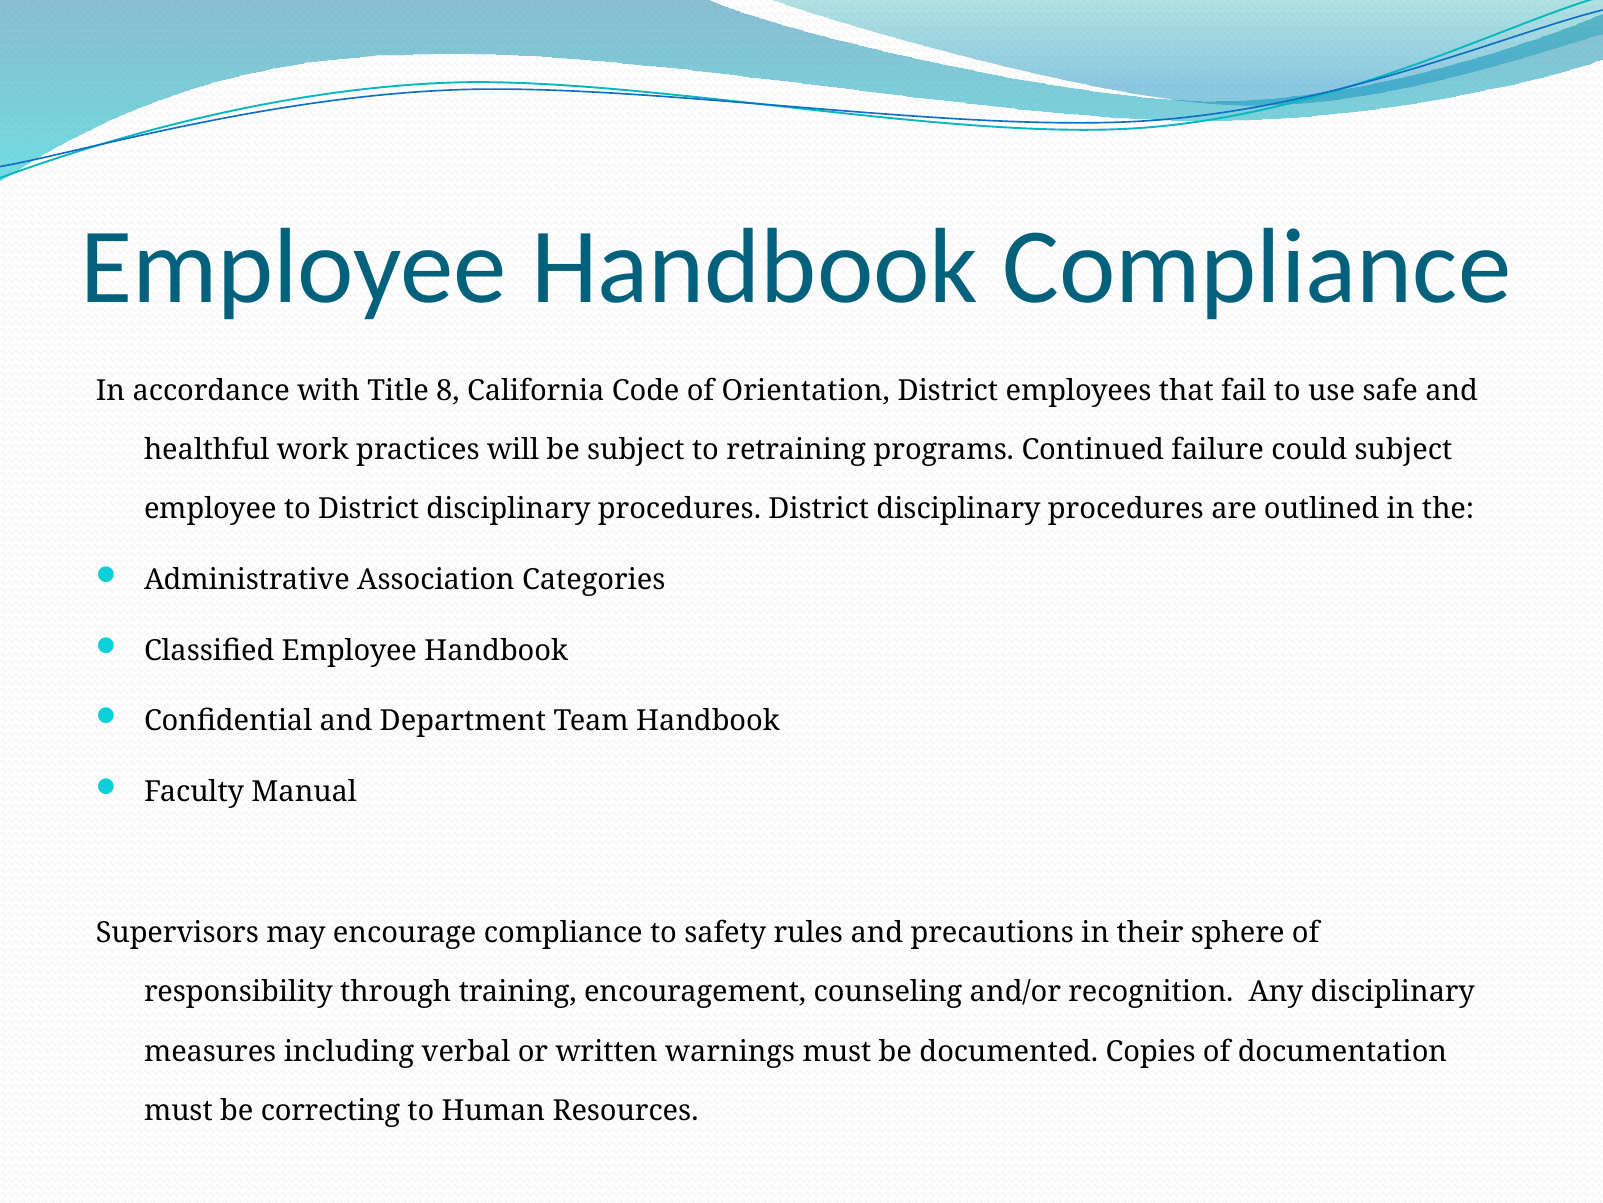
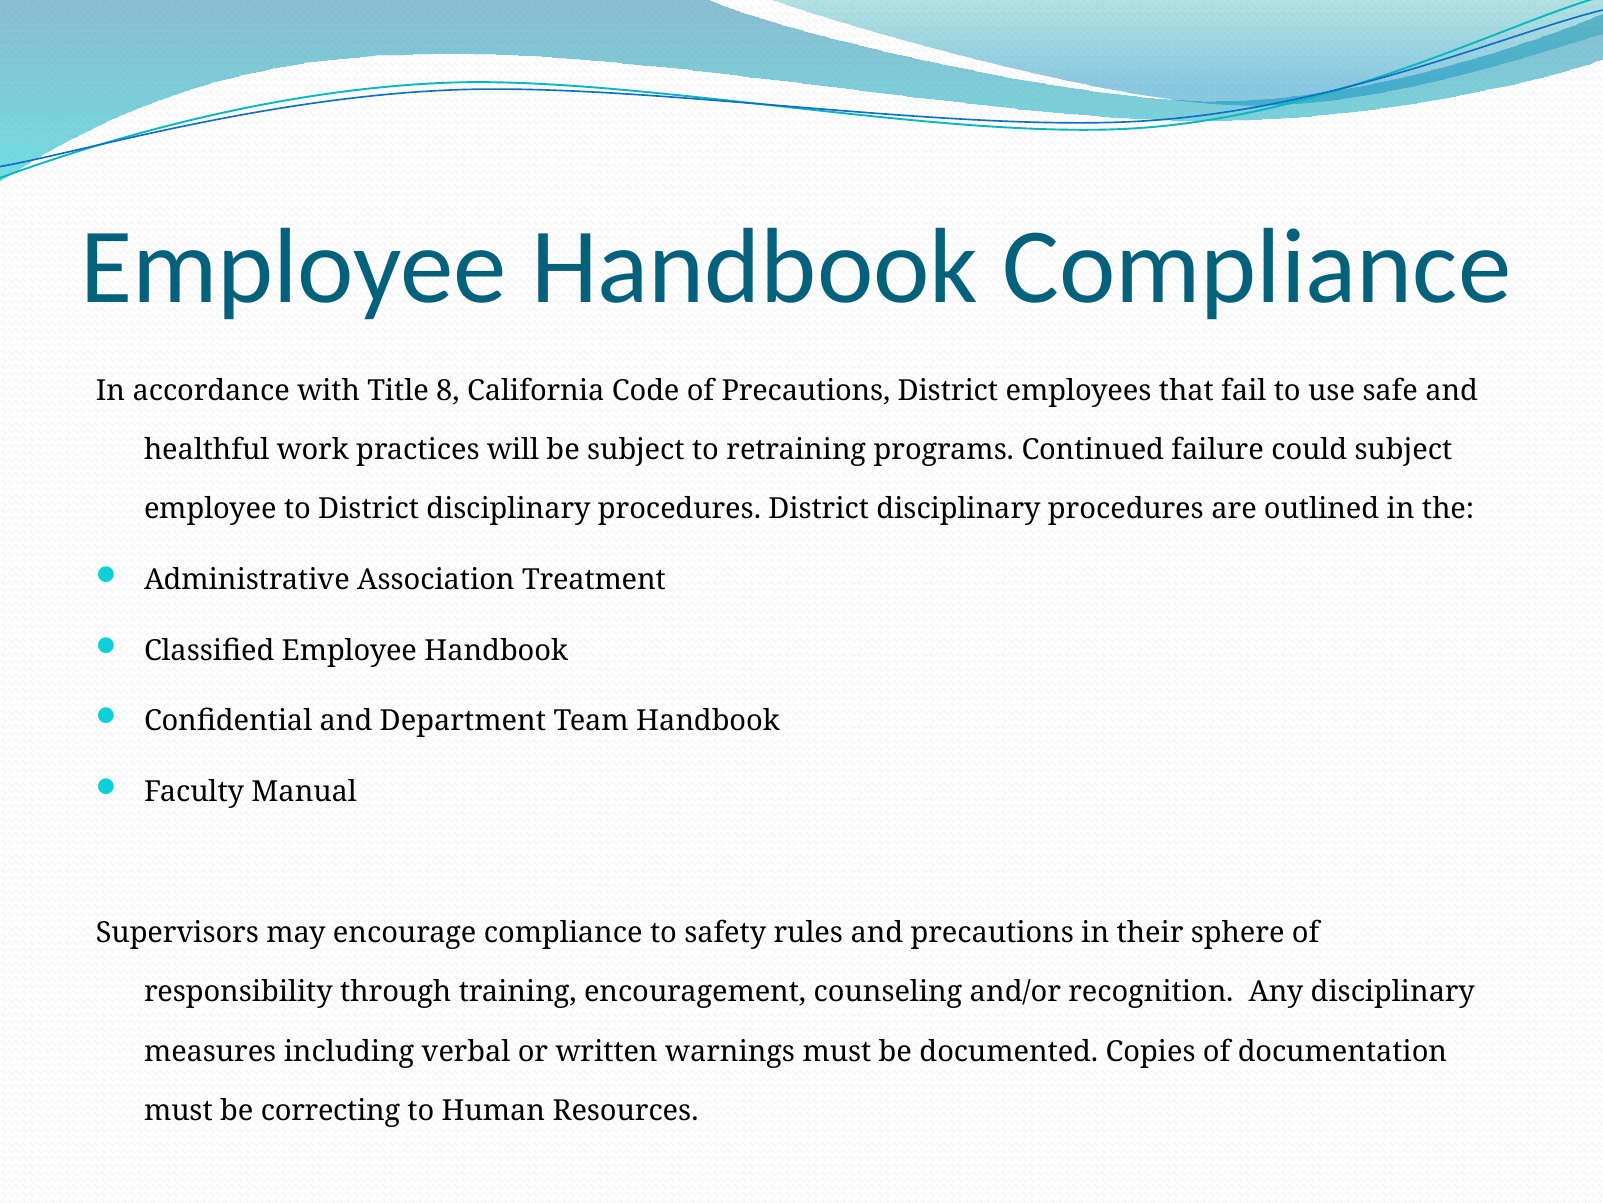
of Orientation: Orientation -> Precautions (806, 391)
Categories: Categories -> Treatment (594, 580)
